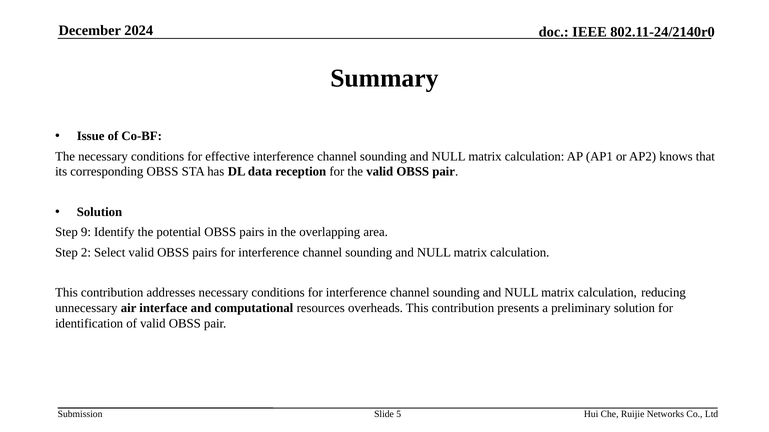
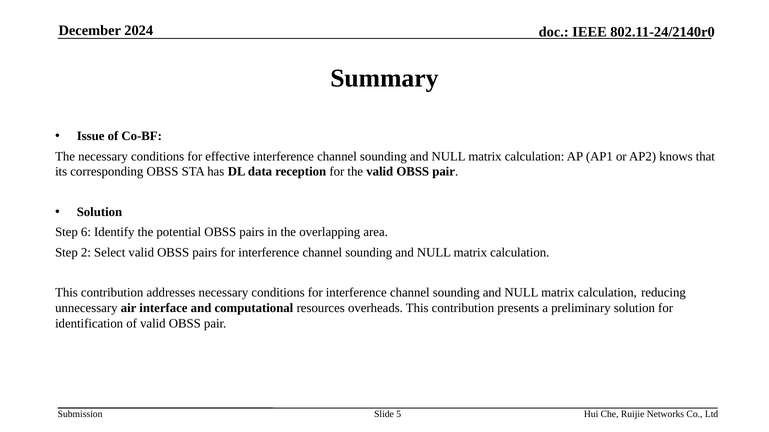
9: 9 -> 6 (86, 233)
